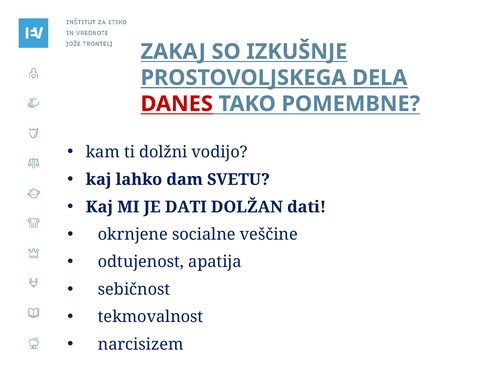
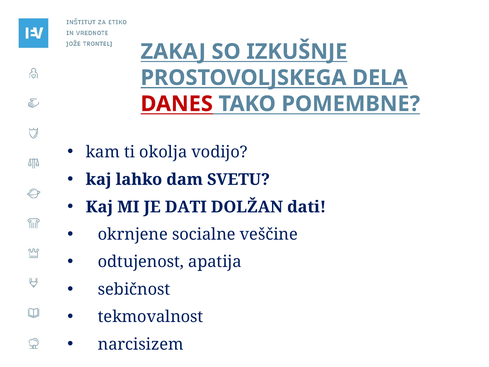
dolžni: dolžni -> okolja (163, 152)
